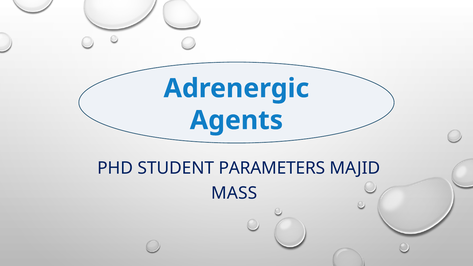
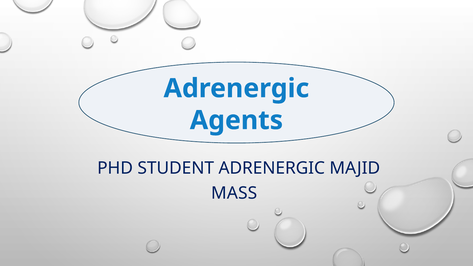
STUDENT PARAMETERS: PARAMETERS -> ADRENERGIC (272, 168)
